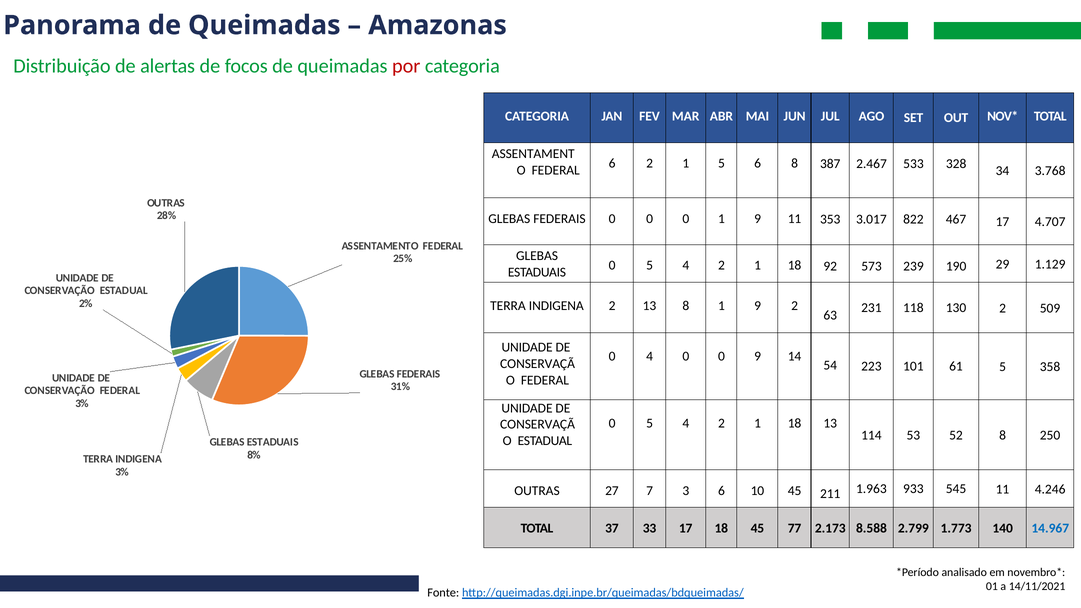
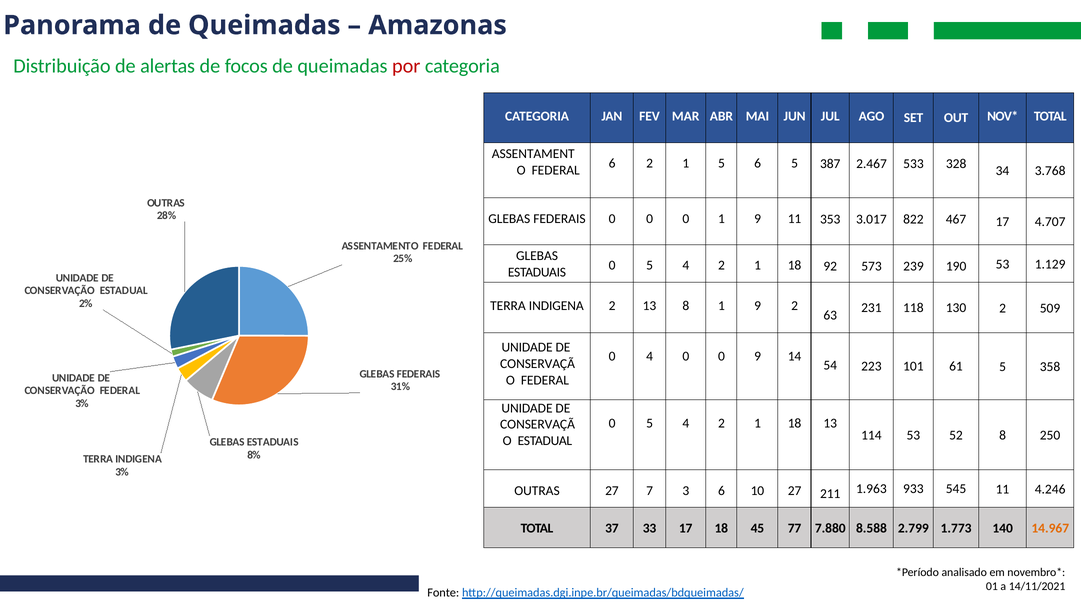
6 8: 8 -> 5 (795, 163)
190 29: 29 -> 53 (1003, 264)
10 45: 45 -> 27 (795, 491)
2.173: 2.173 -> 7.880 (830, 528)
14.967 colour: blue -> orange (1050, 528)
